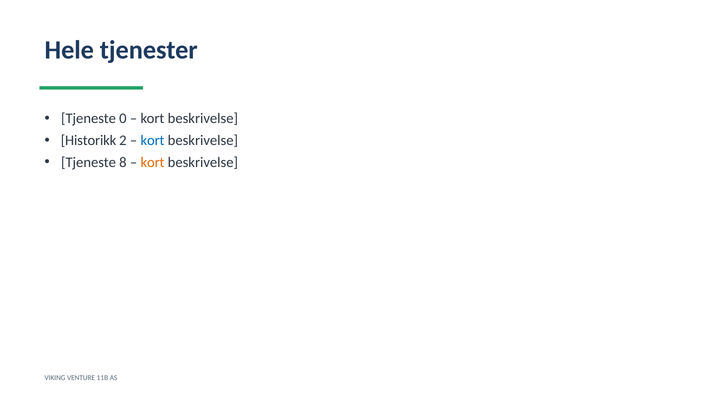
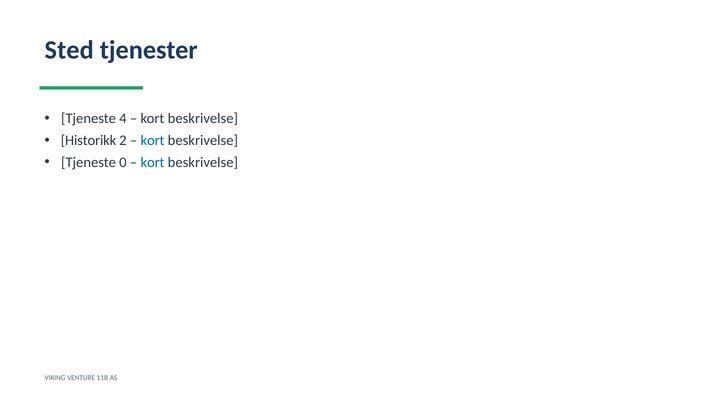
Hele: Hele -> Sted (69, 50)
0: 0 -> 4 (123, 119)
8: 8 -> 0 (123, 163)
kort colour: orange -> blue (153, 163)
